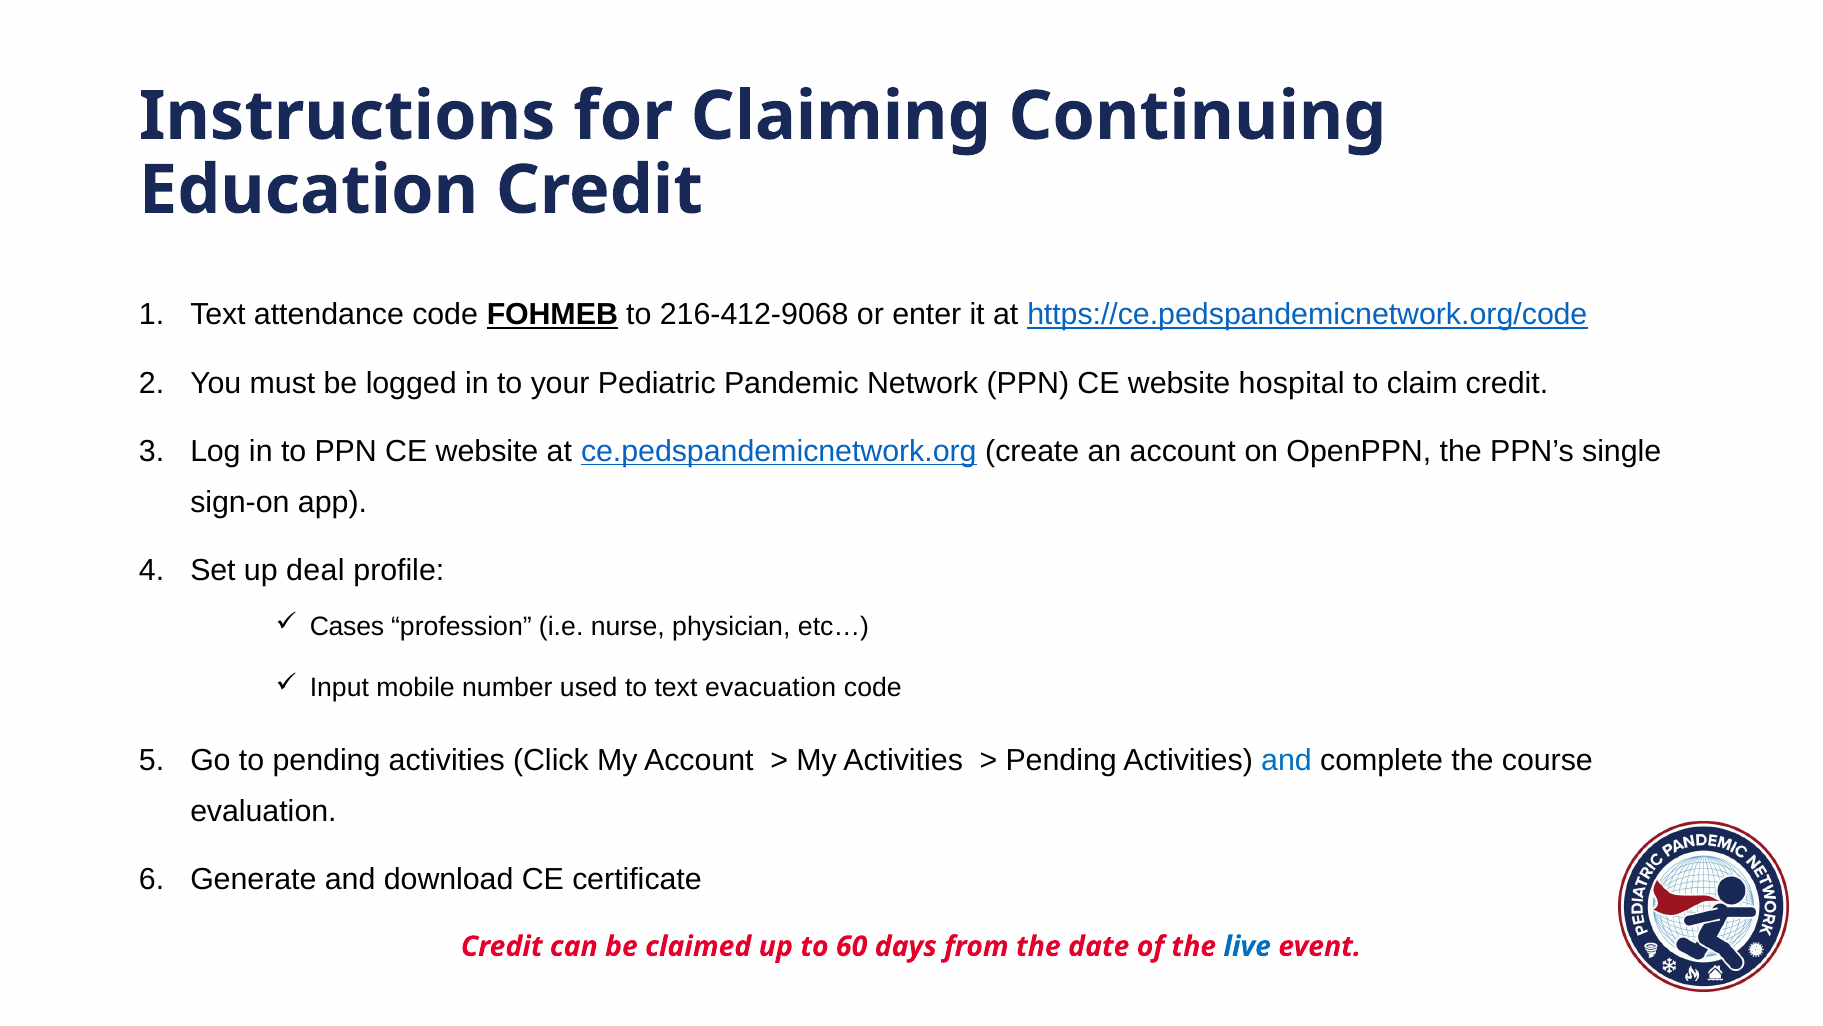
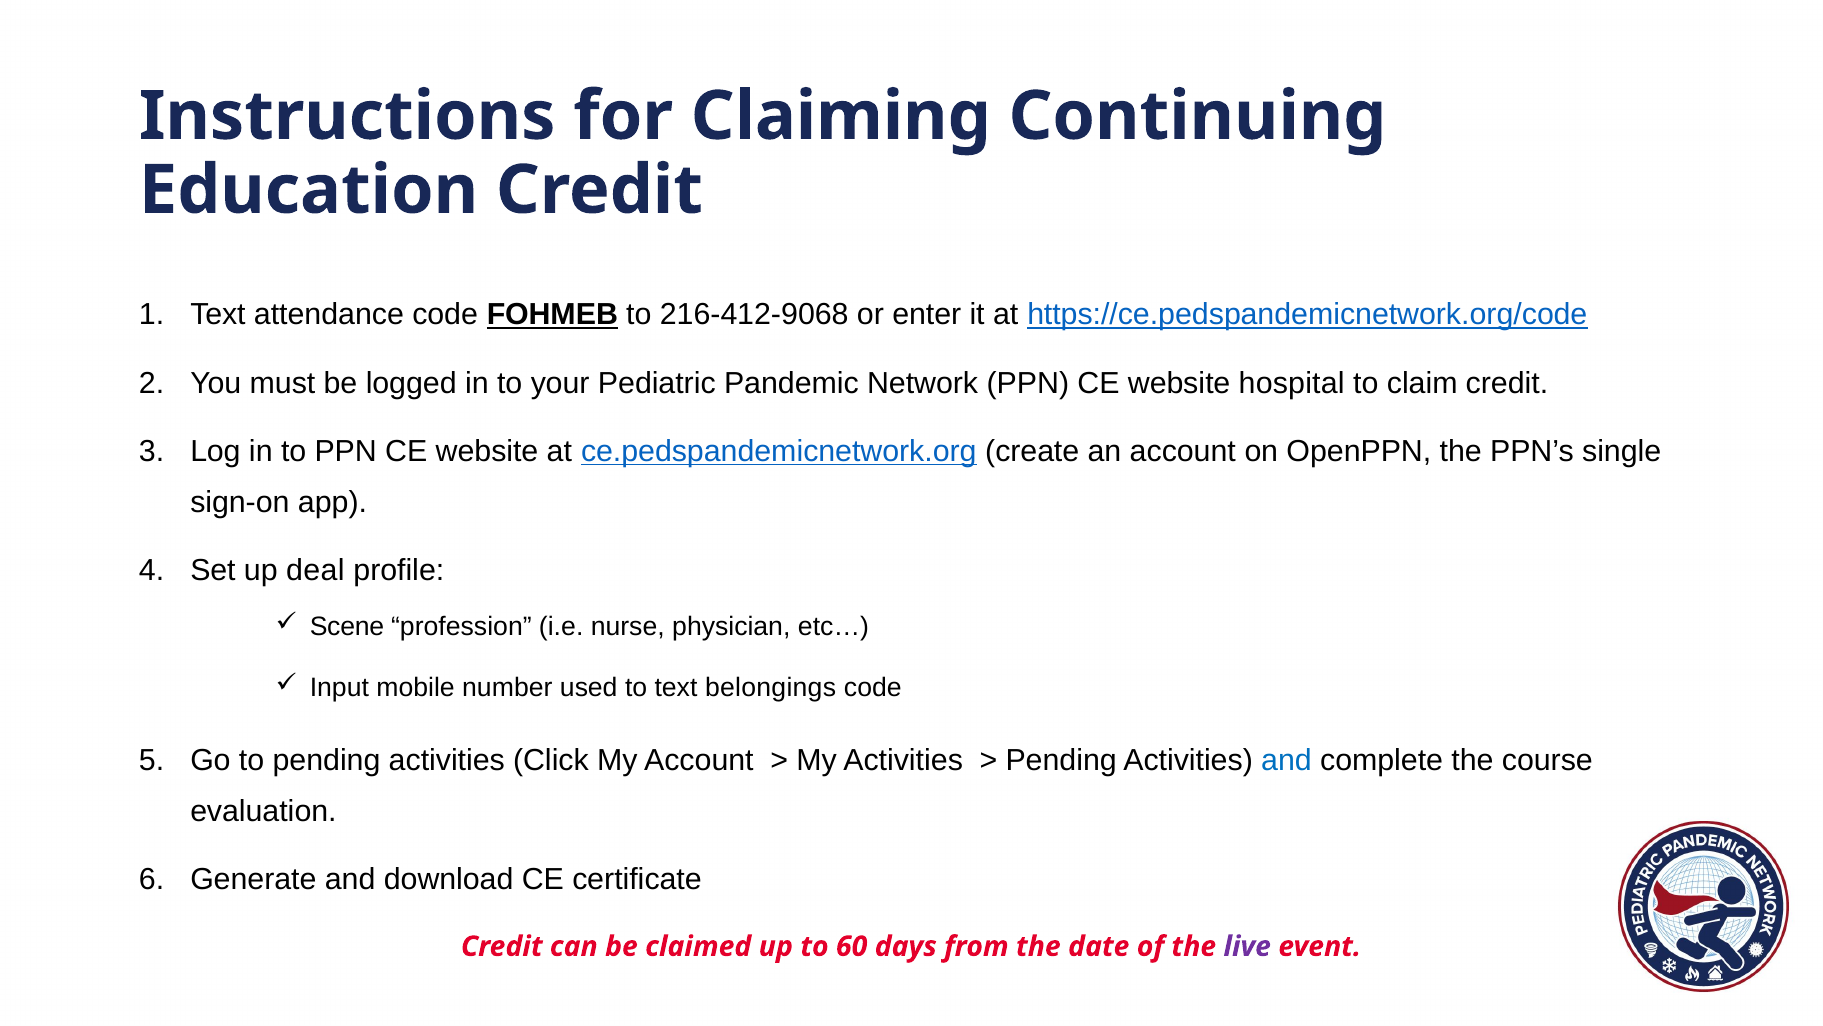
Cases: Cases -> Scene (347, 627)
evacuation: evacuation -> belongings (771, 688)
live colour: blue -> purple (1247, 946)
